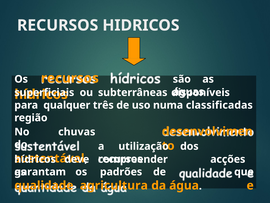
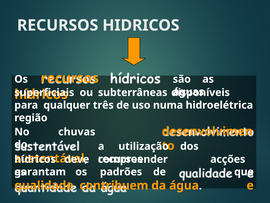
classificadas: classificadas -> hidroelétrica (219, 105)
agricultura: agricultura -> contribuem (114, 185)
